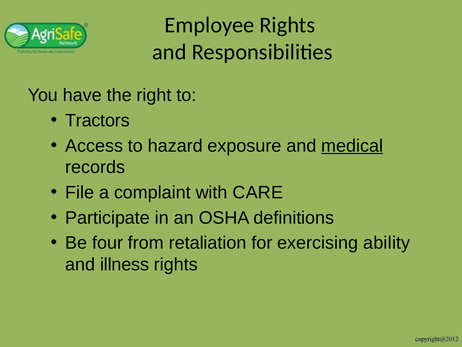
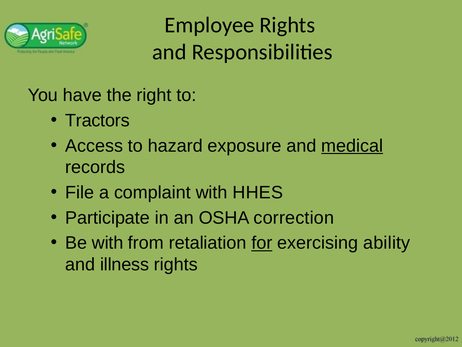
CARE: CARE -> HHES (258, 192)
definitions: definitions -> correction (294, 217)
Be four: four -> with (108, 243)
for underline: none -> present (262, 243)
